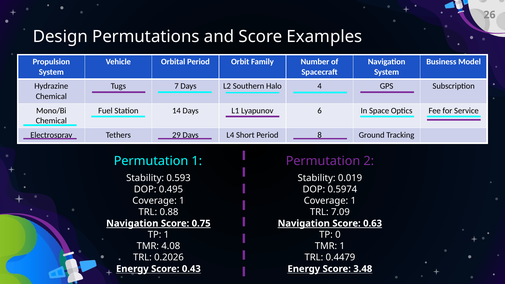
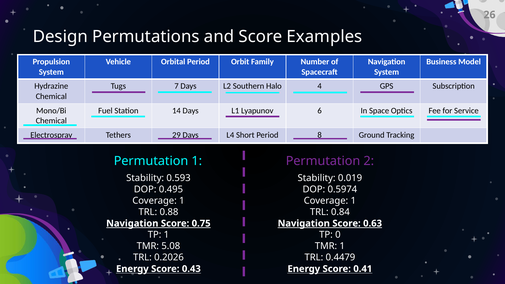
7.09: 7.09 -> 0.84 (340, 212)
4.08: 4.08 -> 5.08 (171, 246)
3.48: 3.48 -> 0.41 (363, 269)
